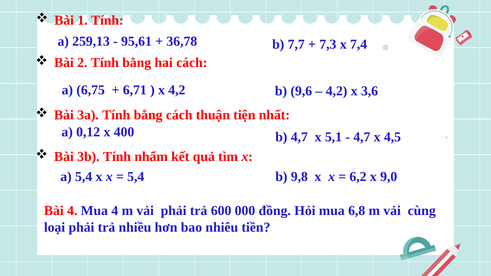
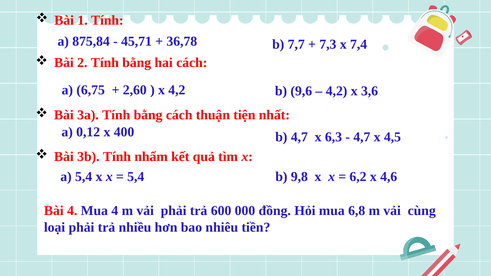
259,13: 259,13 -> 875,84 (91, 41)
95,61: 95,61 -> 45,71 (137, 41)
6,71: 6,71 -> 2,60 (135, 90)
5,1: 5,1 -> 6,3 (333, 137)
9,0: 9,0 -> 4,6 (389, 177)
